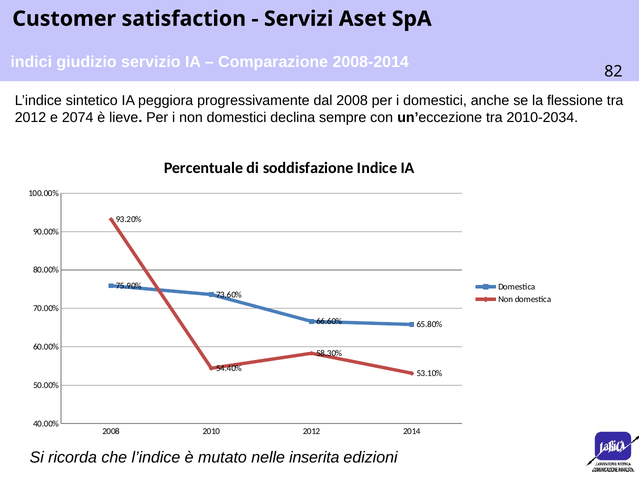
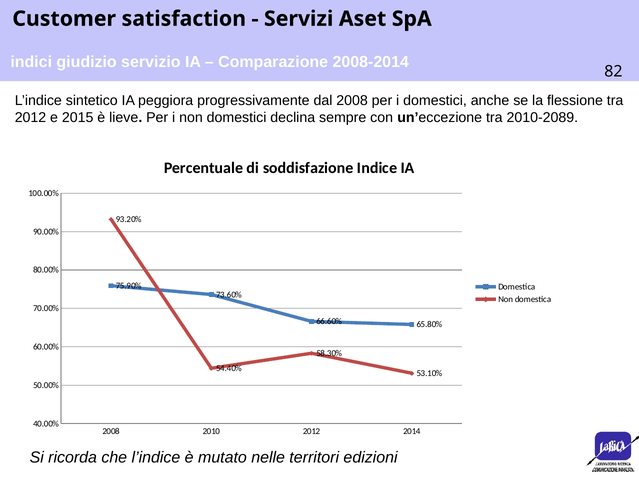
2074: 2074 -> 2015 (78, 118)
2010-2034: 2010-2034 -> 2010-2089 (542, 118)
inserita: inserita -> territori (314, 458)
